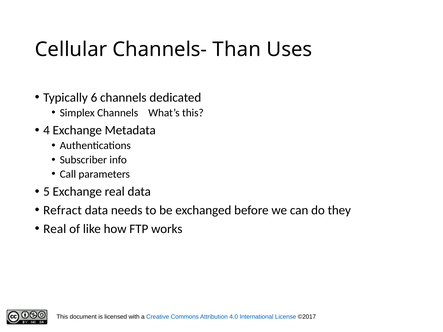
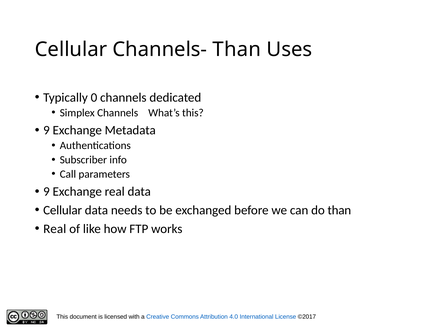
6: 6 -> 0 (94, 98)
4: 4 -> 9 (46, 130)
5: 5 -> 9 (46, 192)
Refract: Refract -> Cellular (63, 210)
do they: they -> than (339, 210)
